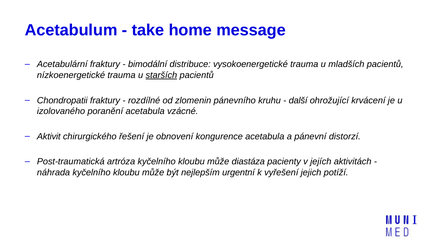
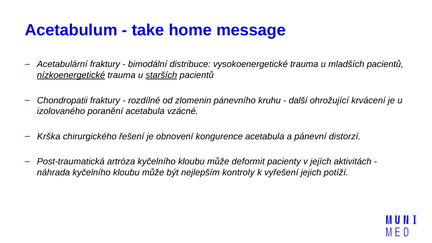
nízkoenergetické underline: none -> present (71, 75)
Aktivit: Aktivit -> Krška (49, 136)
diastáza: diastáza -> deformit (248, 162)
urgentní: urgentní -> kontroly (238, 172)
